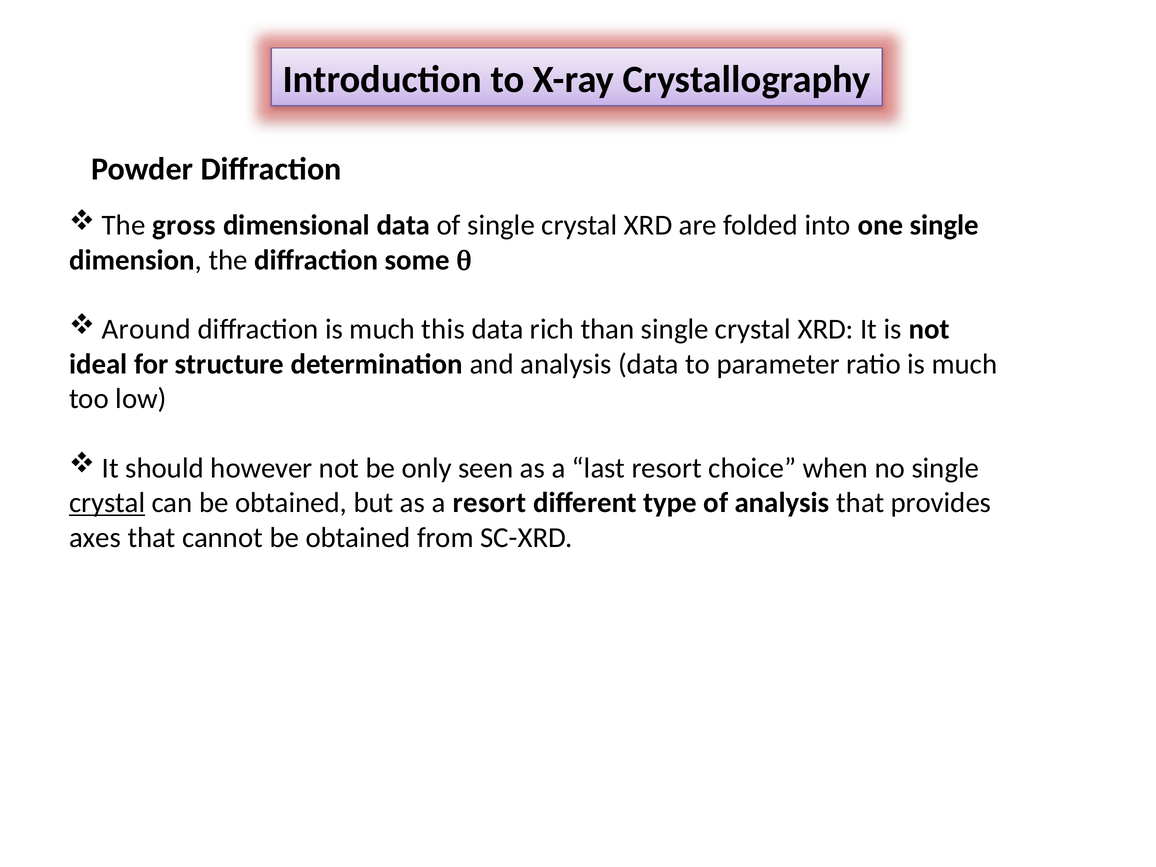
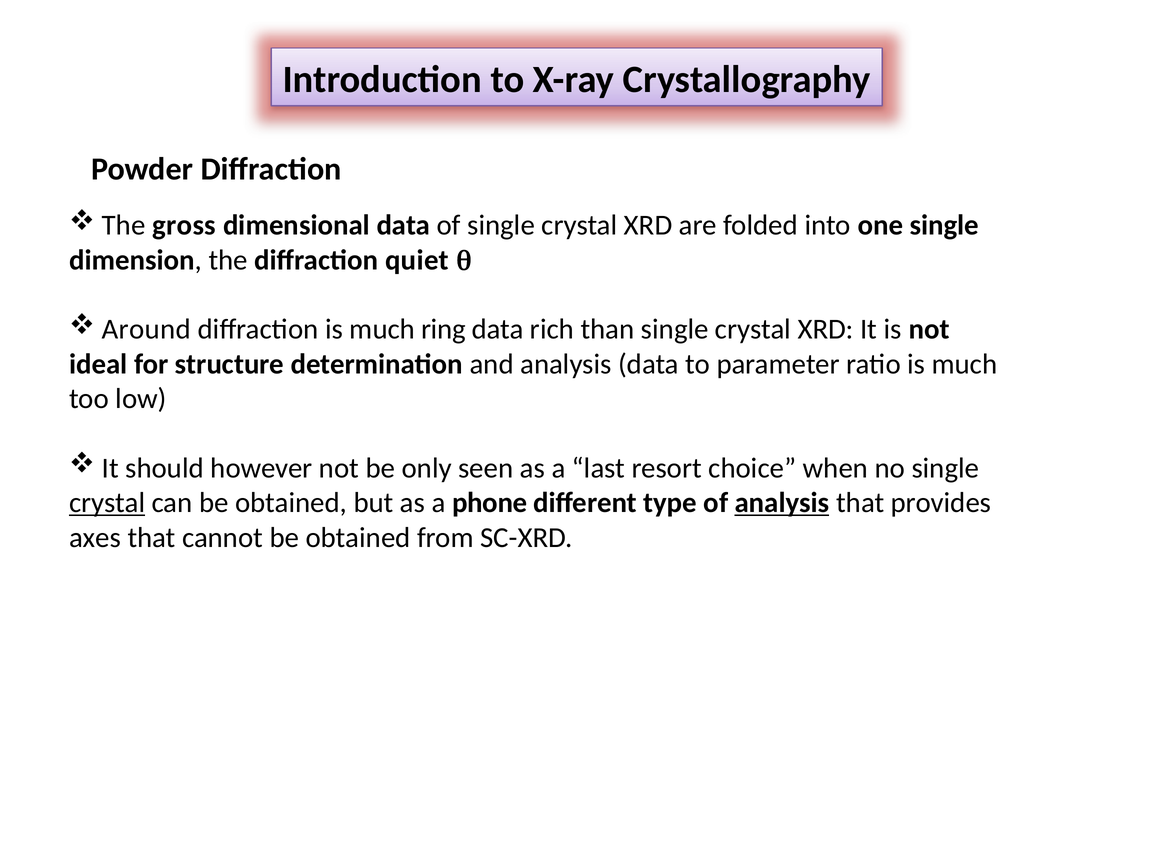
some: some -> quiet (417, 260)
this: this -> ring (443, 329)
a resort: resort -> phone (490, 503)
analysis underline: none -> present (782, 503)
